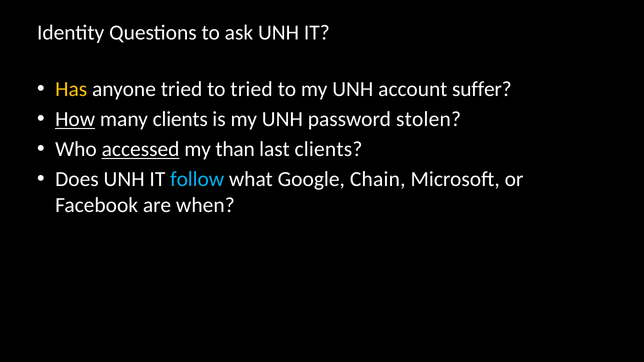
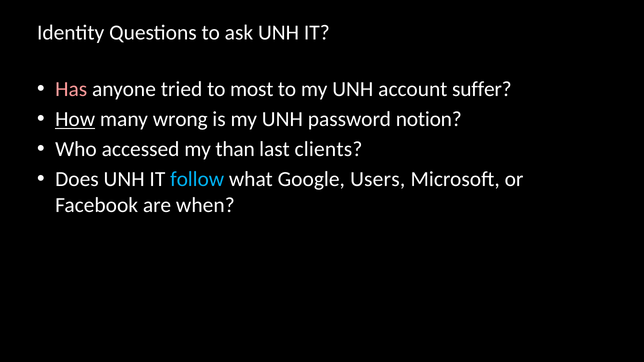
Has colour: yellow -> pink (71, 89)
to tried: tried -> most (252, 89)
many clients: clients -> wrong (180, 119)
stolen: stolen -> notion (429, 119)
accessed underline: present -> none (141, 149)
Chain: Chain -> Users (378, 179)
